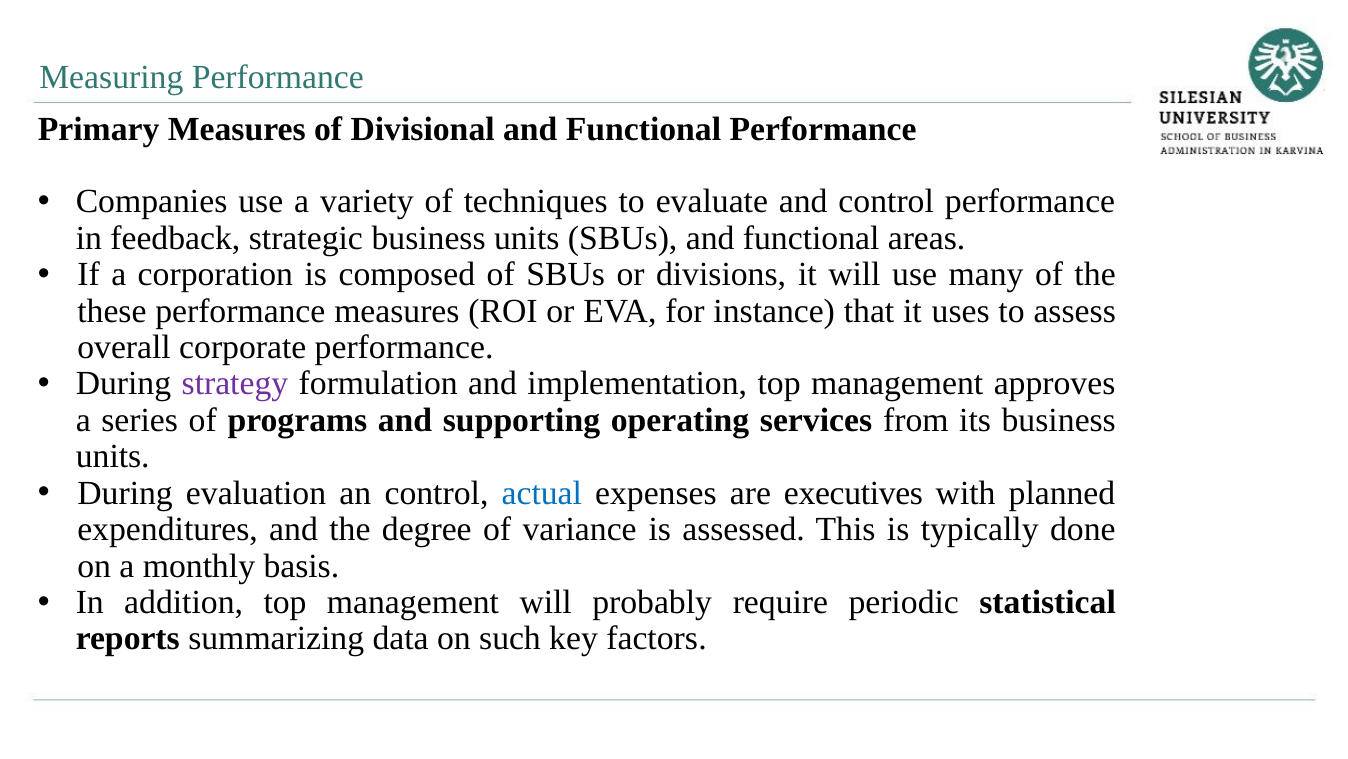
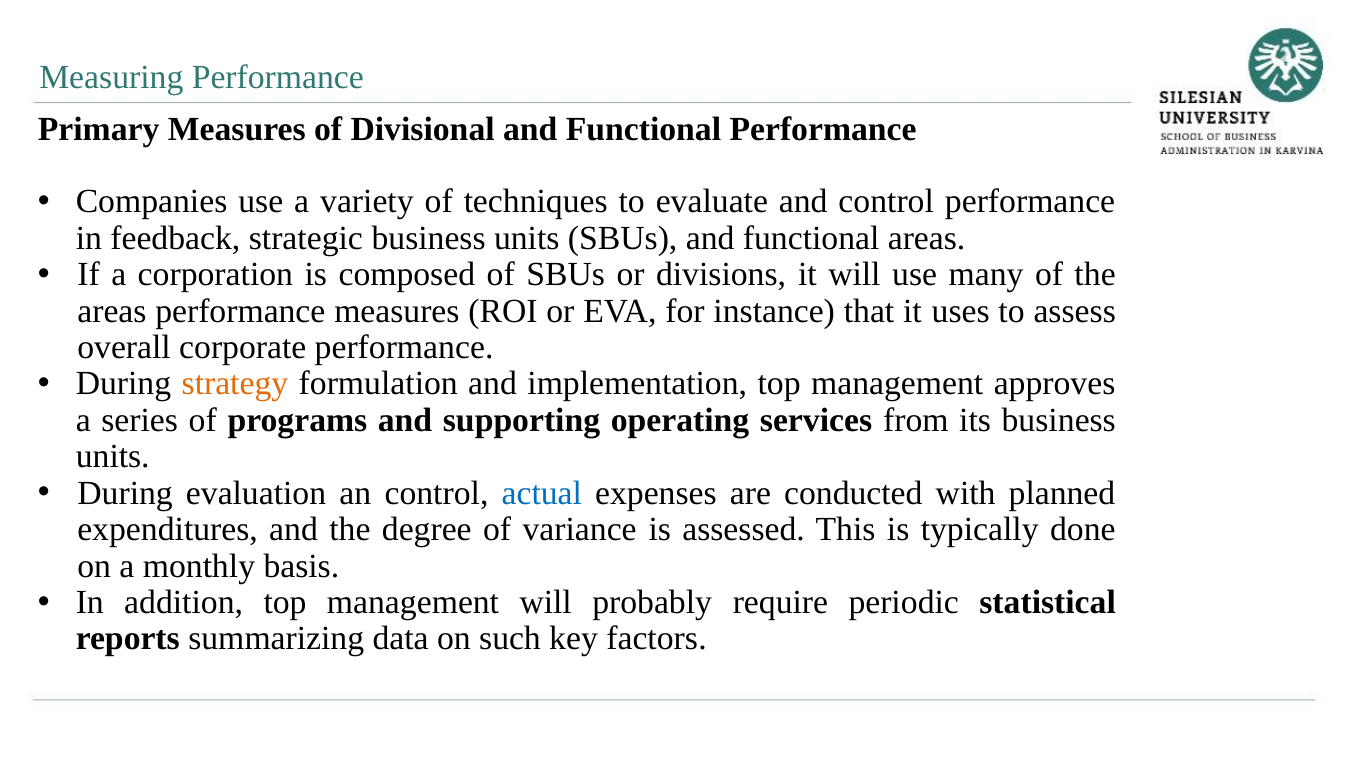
these: these -> areas (112, 311)
strategy colour: purple -> orange (235, 383)
executives: executives -> conducted (853, 493)
